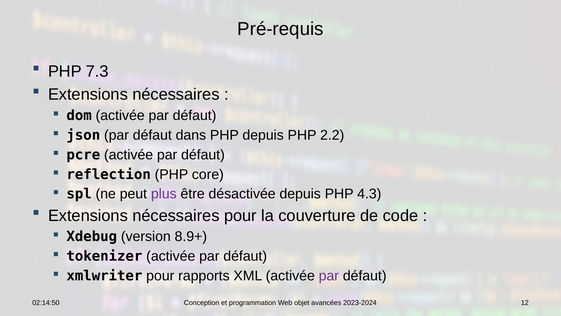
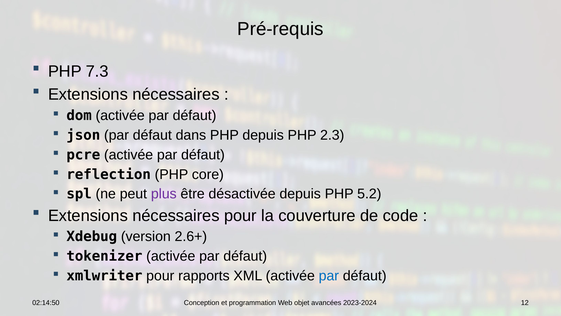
2.2: 2.2 -> 2.3 (332, 135)
4.3: 4.3 -> 5.2 (369, 194)
8.9+: 8.9+ -> 2.6+ (191, 236)
par colour: purple -> blue (329, 276)
